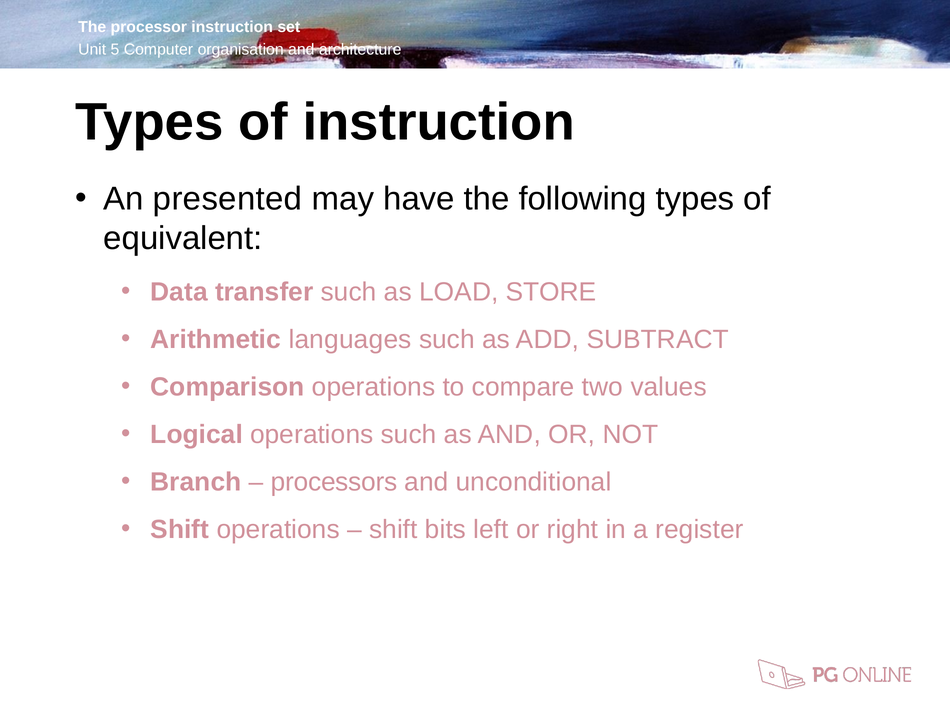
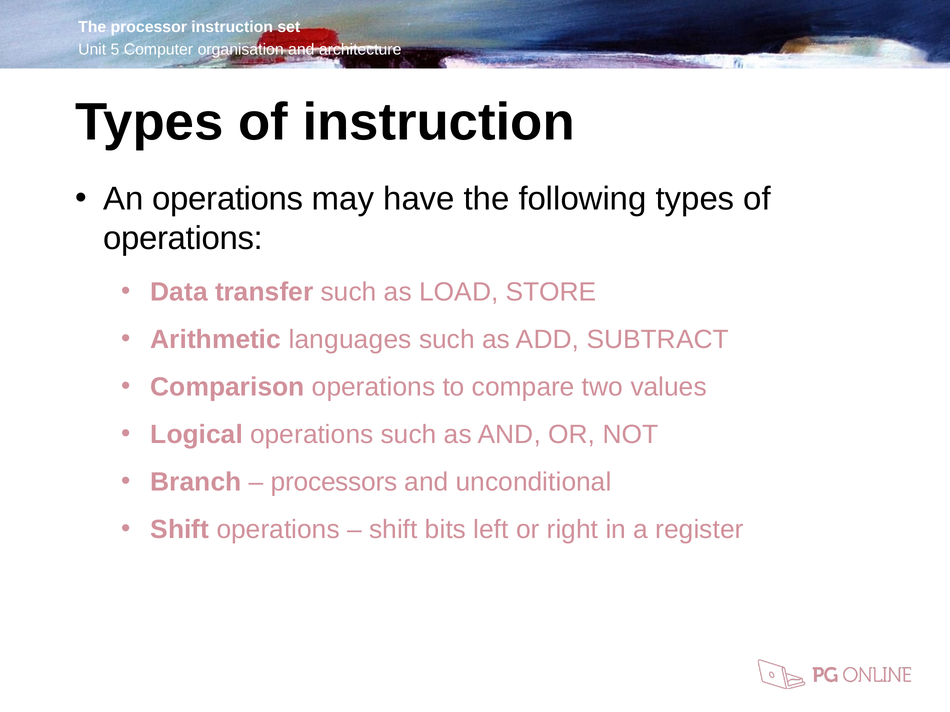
An presented: presented -> operations (228, 199)
equivalent: equivalent -> operations (183, 239)
